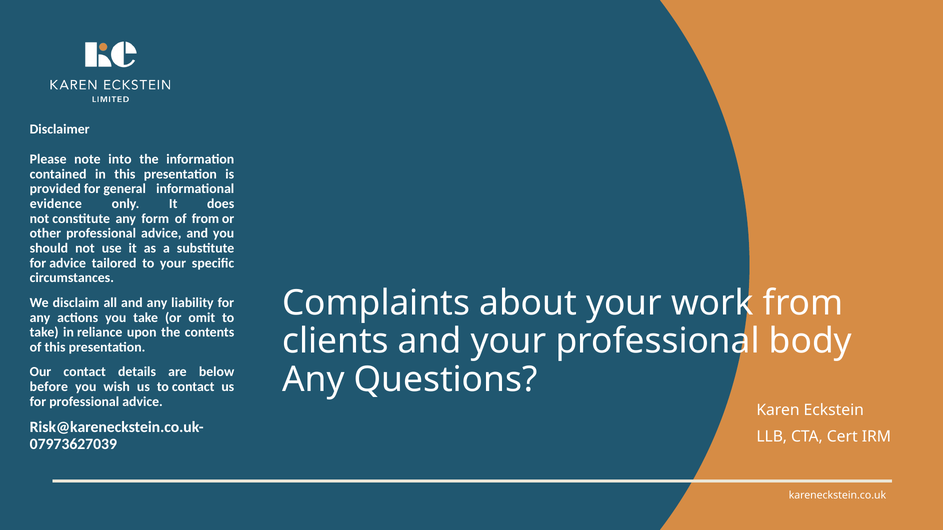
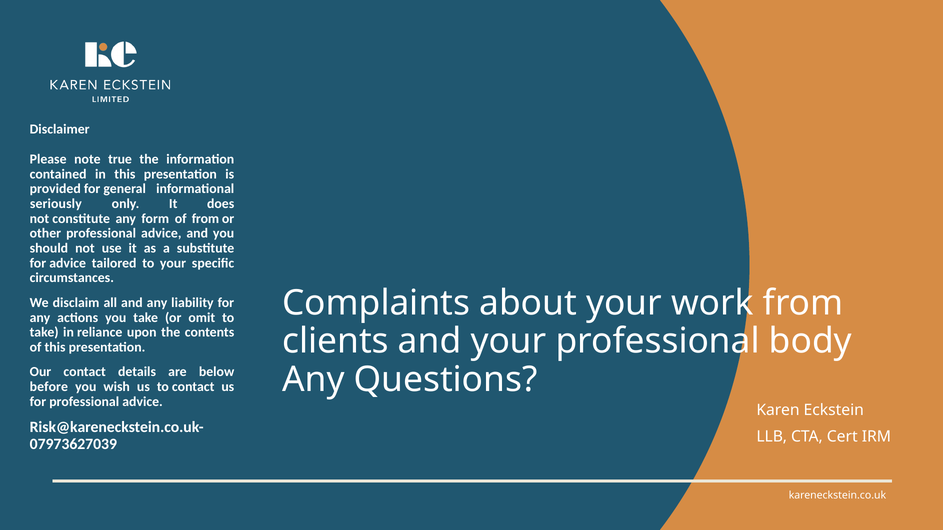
into: into -> true (120, 159)
evidence: evidence -> seriously (56, 204)
